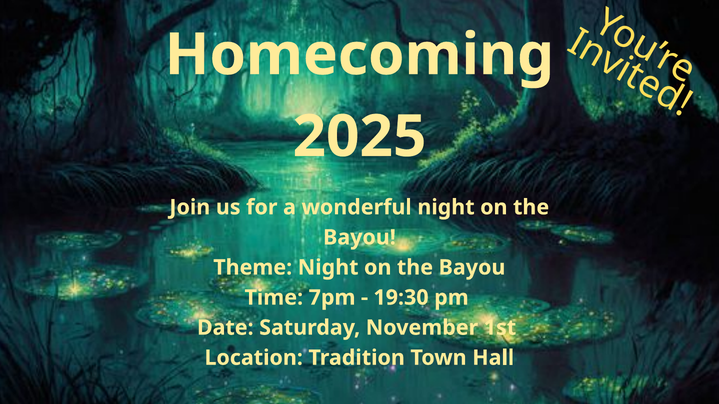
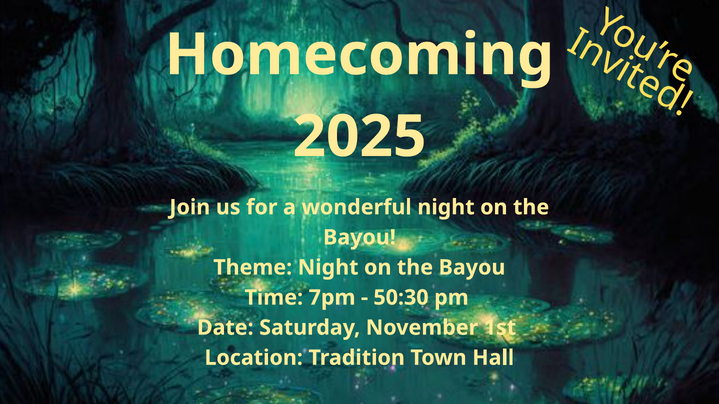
19:30: 19:30 -> 50:30 (401, 298)
